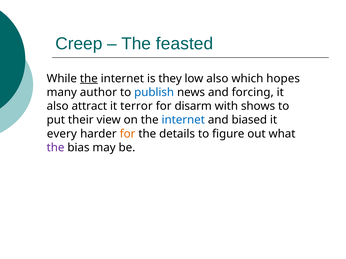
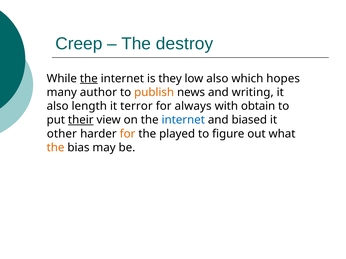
feasted: feasted -> destroy (185, 44)
publish colour: blue -> orange (154, 92)
forcing: forcing -> writing (253, 92)
attract: attract -> length (89, 106)
disarm: disarm -> always (193, 106)
shows: shows -> obtain (258, 106)
their underline: none -> present (81, 120)
every: every -> other (62, 134)
details: details -> played (177, 134)
the colour: purple -> orange (56, 148)
